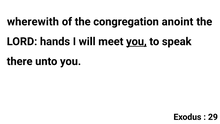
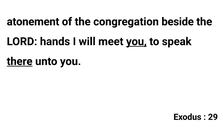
wherewith: wherewith -> atonement (33, 22)
anoint: anoint -> beside (178, 22)
there underline: none -> present (20, 61)
